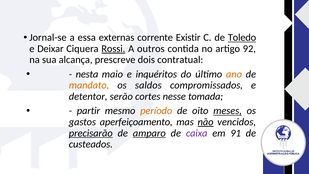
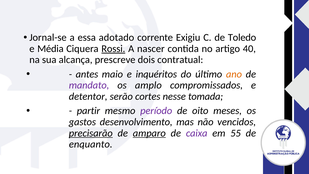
externas: externas -> adotado (116, 37)
Existir: Existir -> Exigiu (188, 37)
Toledo underline: present -> none (242, 37)
Deixar: Deixar -> Média (50, 49)
outros: outros -> nascer (151, 49)
92: 92 -> 40 (249, 49)
nesta: nesta -> antes (87, 74)
mandato colour: orange -> purple (89, 85)
saldos: saldos -> amplo (148, 85)
período colour: orange -> purple (156, 111)
meses underline: present -> none (228, 111)
aperfeiçoamento: aperfeiçoamento -> desenvolvimento (136, 122)
não underline: present -> none (206, 122)
91: 91 -> 55 (236, 133)
custeados: custeados -> enquanto (91, 144)
